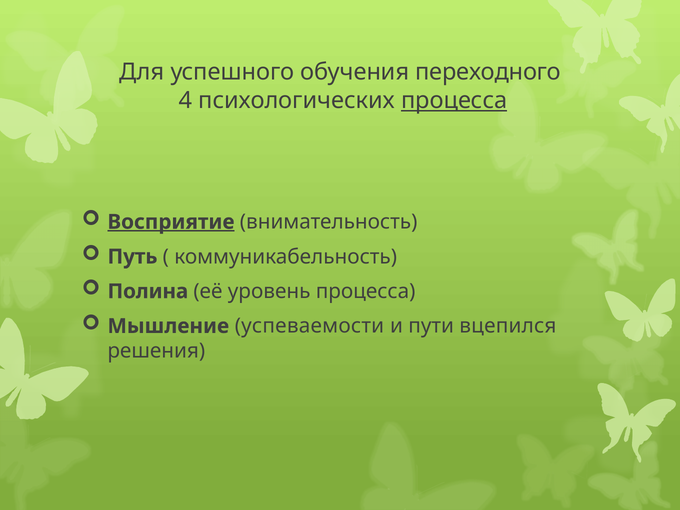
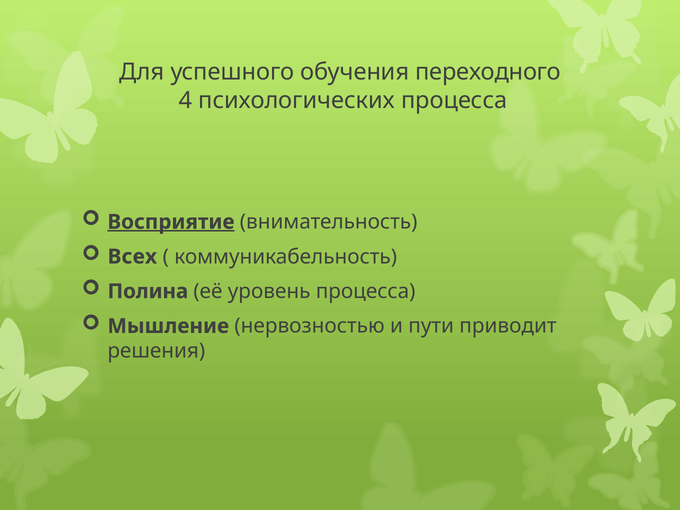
процесса underline: present -> none (454, 100)
Путь: Путь -> Всех (132, 257)
успеваемости: успеваемости -> нервозностью (310, 326)
вцепился: вцепился -> приводит (508, 326)
